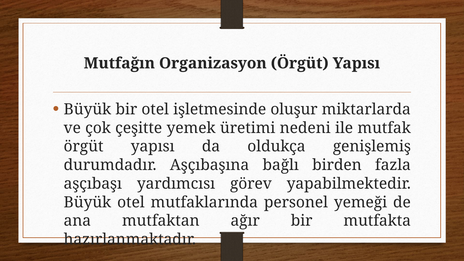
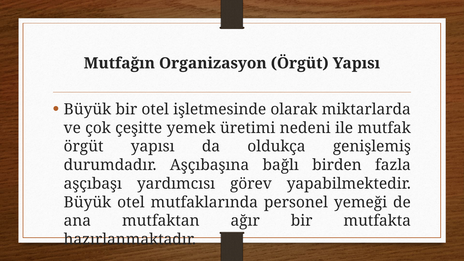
oluşur: oluşur -> olarak (294, 109)
